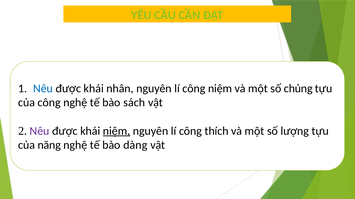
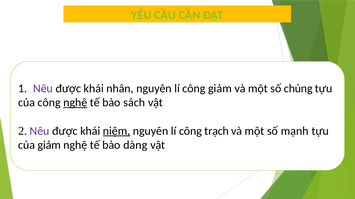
Nêu colour: blue -> purple (43, 89)
công niệm: niệm -> giảm (220, 89)
nghệ underline: none -> present (75, 103)
thích: thích -> trạch (217, 131)
lượng: lượng -> mạnh (295, 131)
của năng: năng -> giảm (49, 146)
